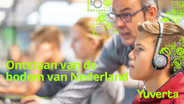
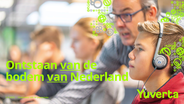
van underline: none -> present (57, 77)
